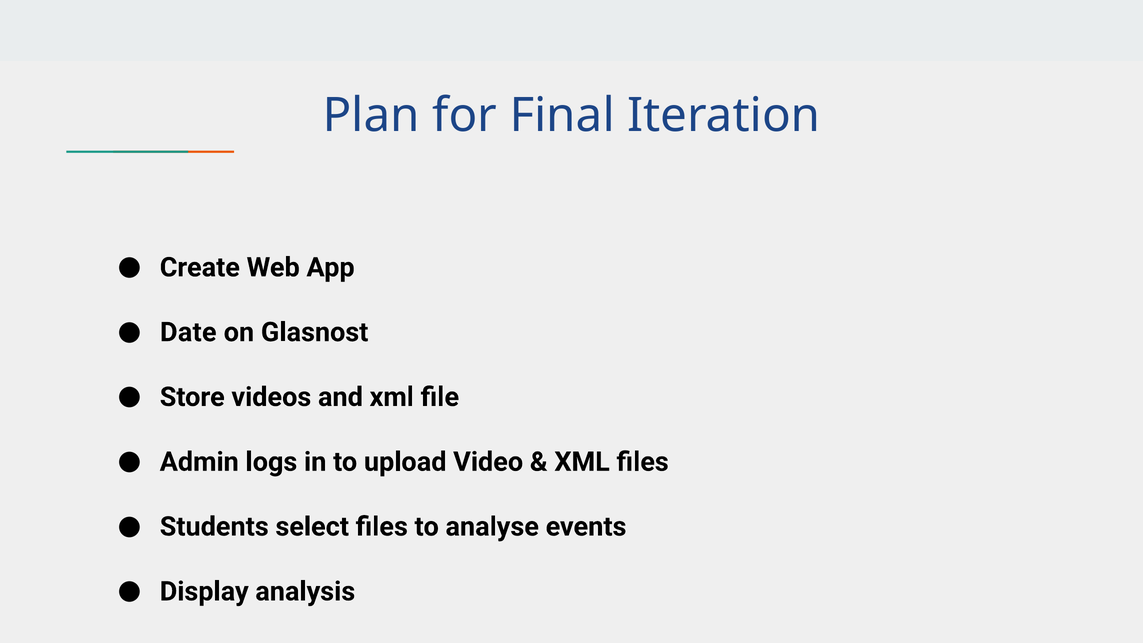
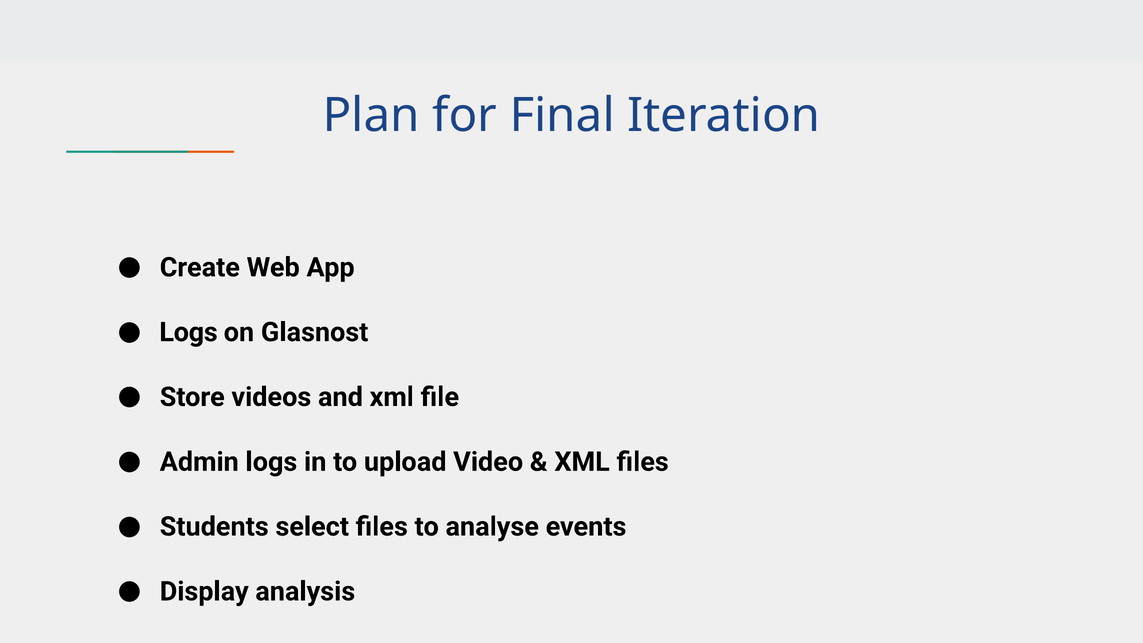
Date: Date -> Logs (189, 332)
